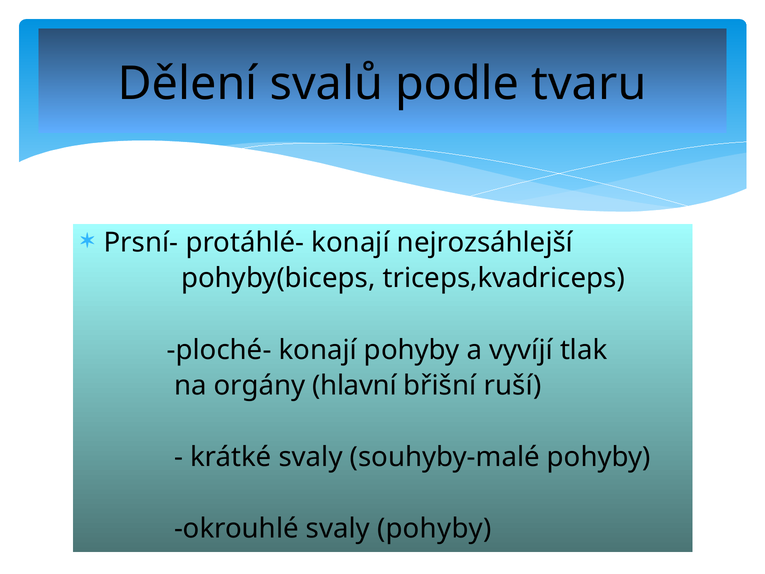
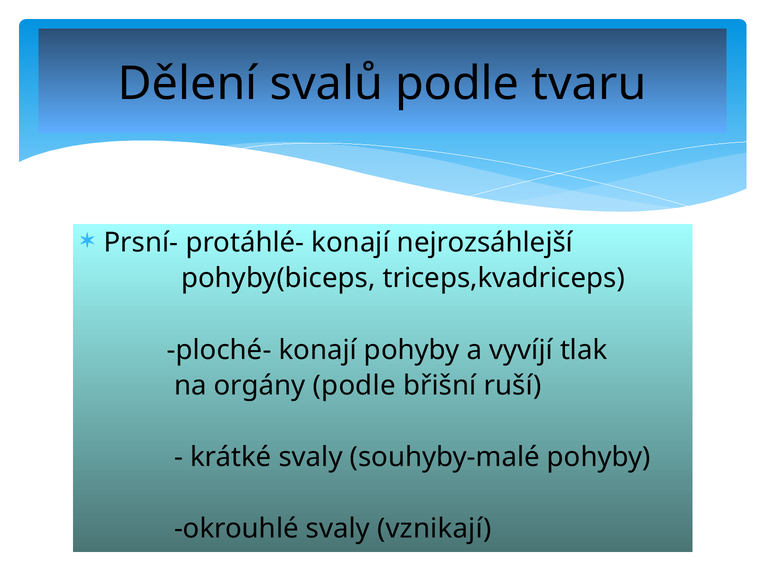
orgány hlavní: hlavní -> podle (354, 386)
svaly pohyby: pohyby -> vznikají (434, 529)
